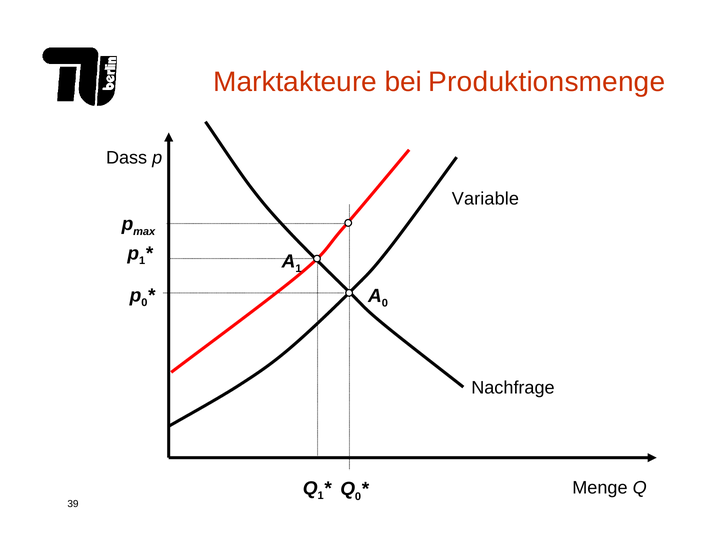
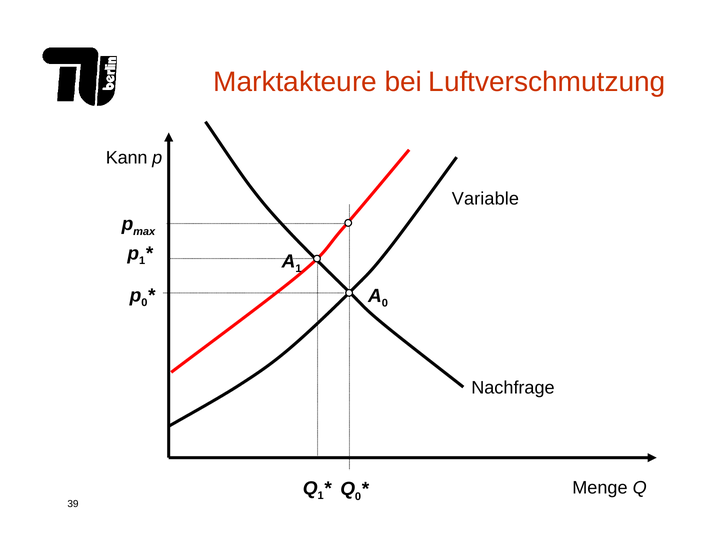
Produktionsmenge: Produktionsmenge -> Luftverschmutzung (547, 82)
Dass: Dass -> Kann (127, 158)
